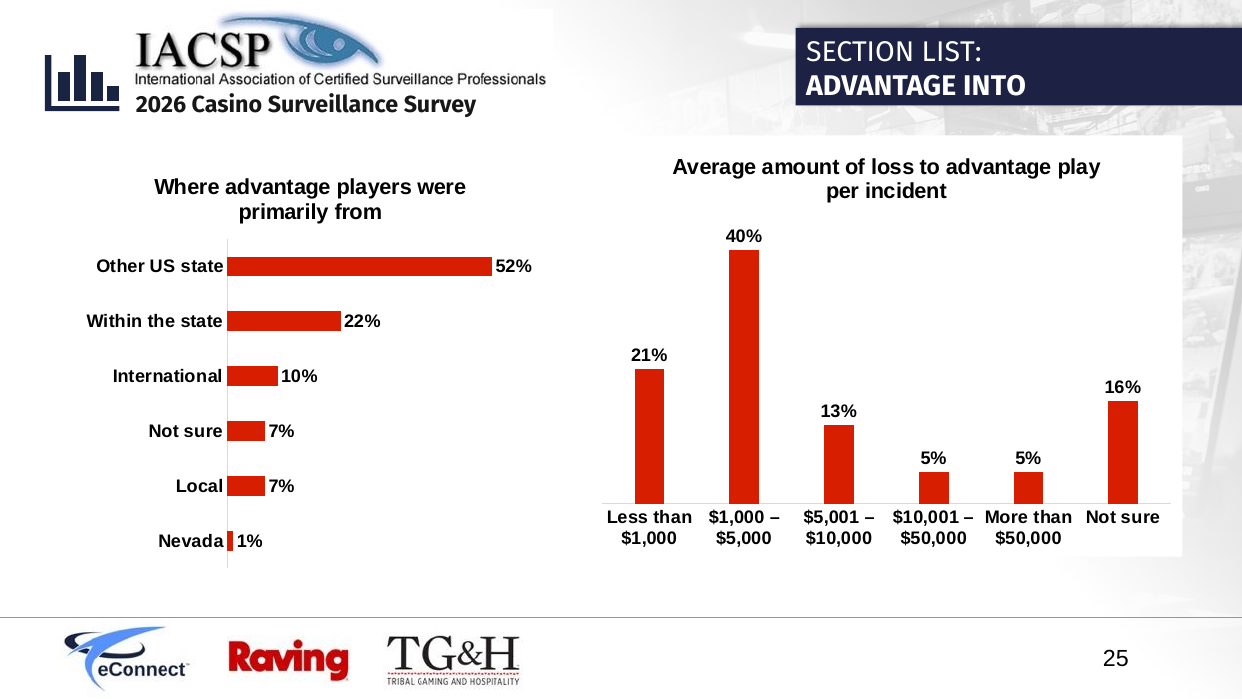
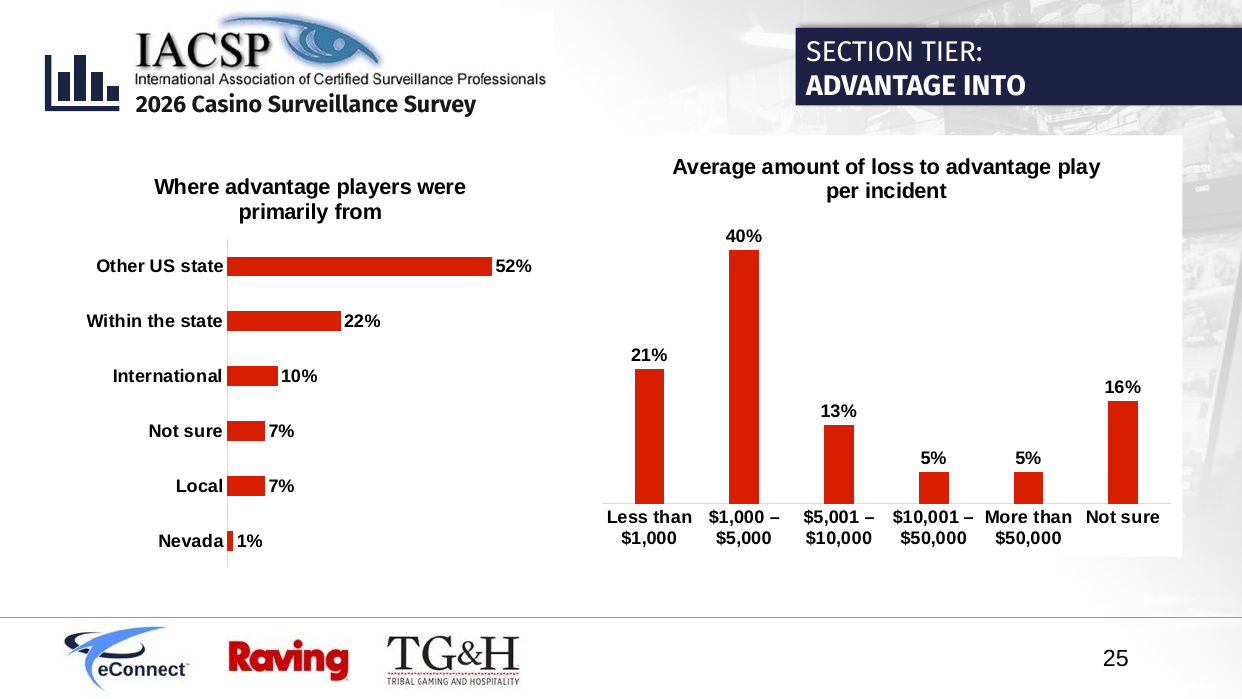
LIST: LIST -> TIER (952, 52)
